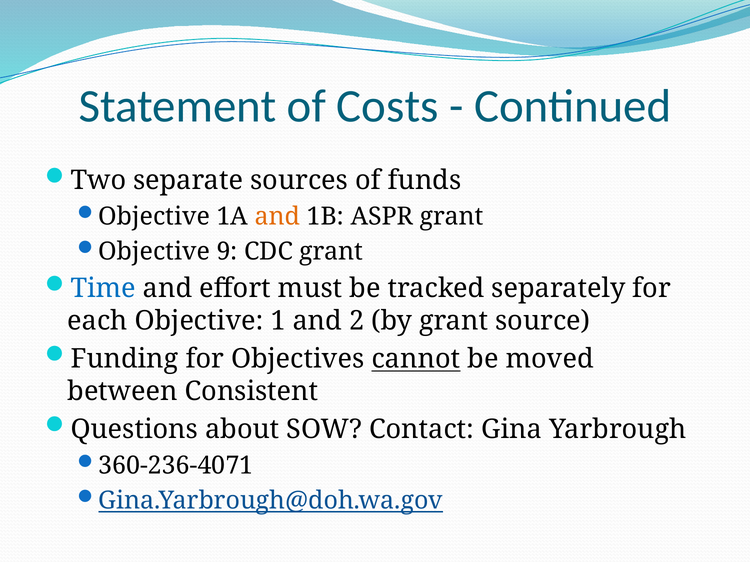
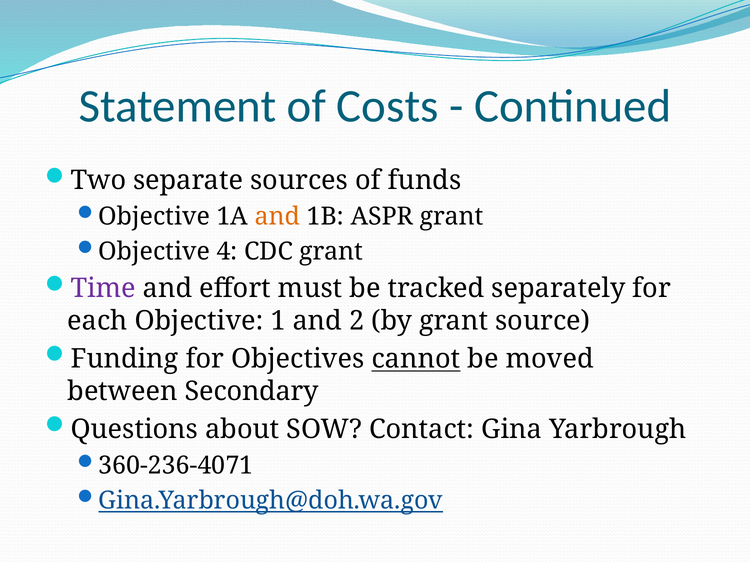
9: 9 -> 4 (227, 252)
Time colour: blue -> purple (103, 289)
Consistent: Consistent -> Secondary (252, 392)
